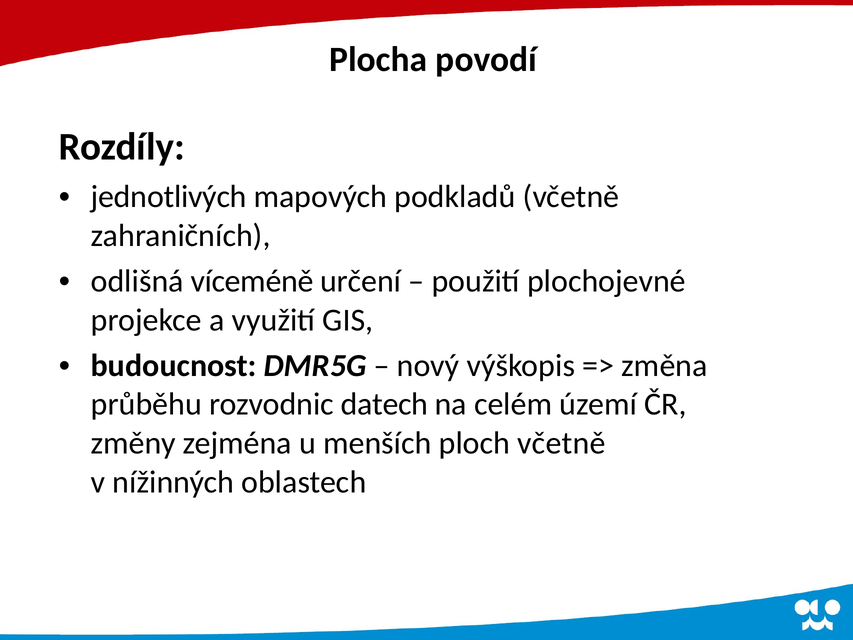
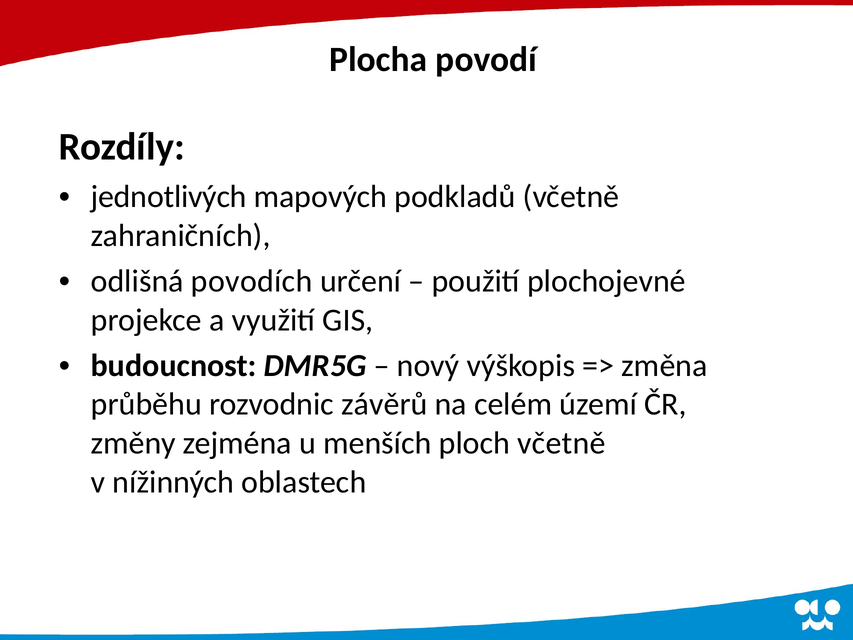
víceméně: víceméně -> povodích (252, 281)
datech: datech -> závěrů (384, 404)
